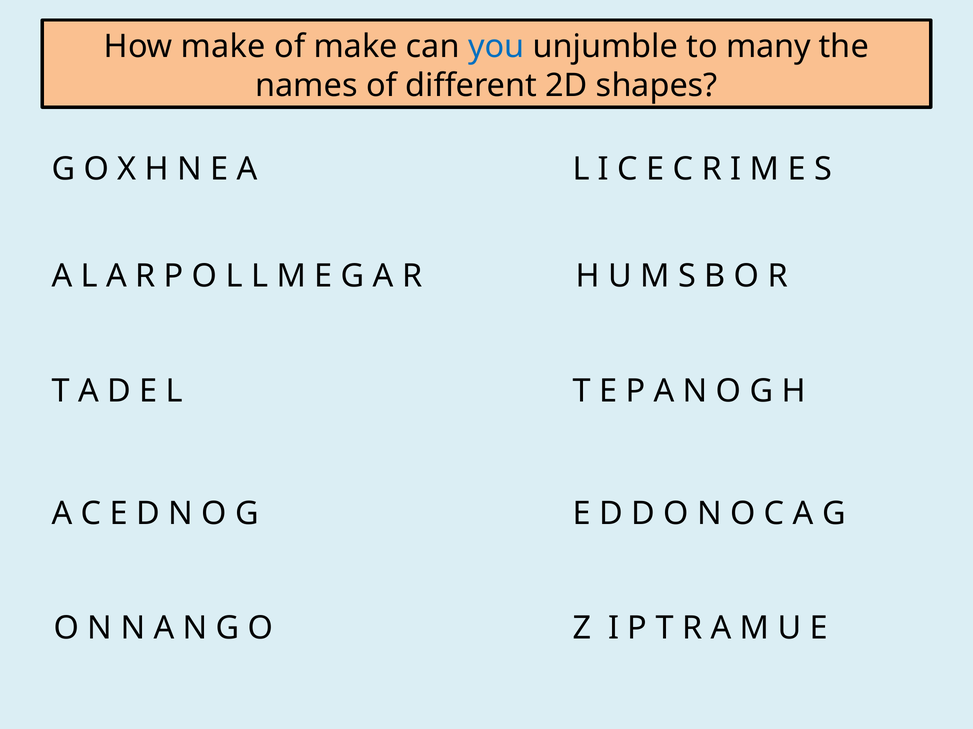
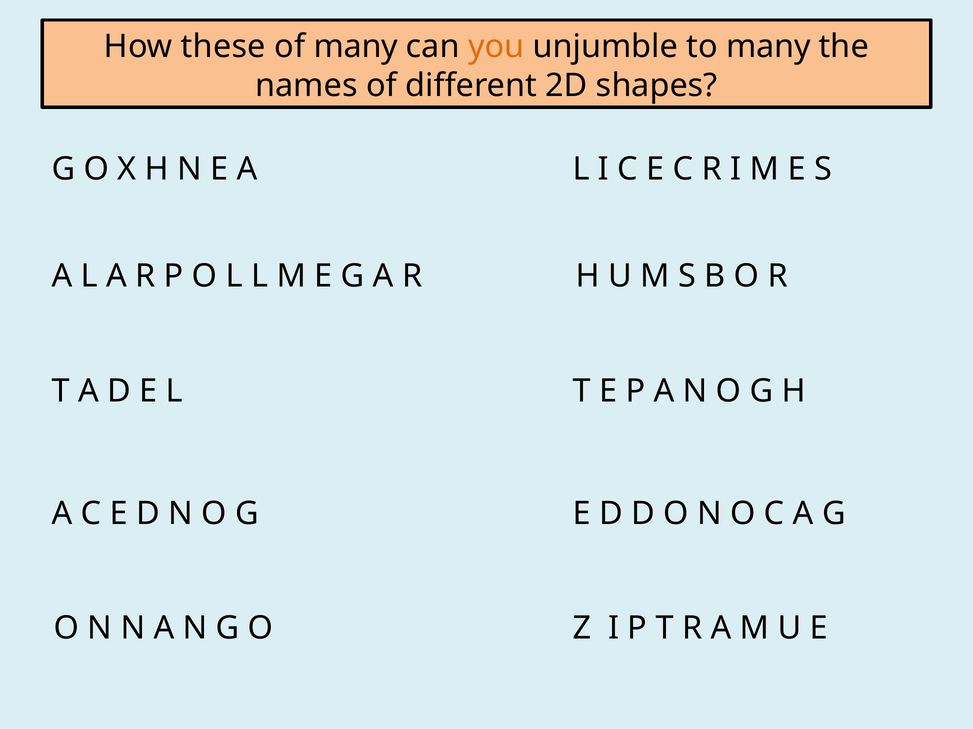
How make: make -> these (223, 47)
of make: make -> many (356, 47)
you colour: blue -> orange (496, 47)
